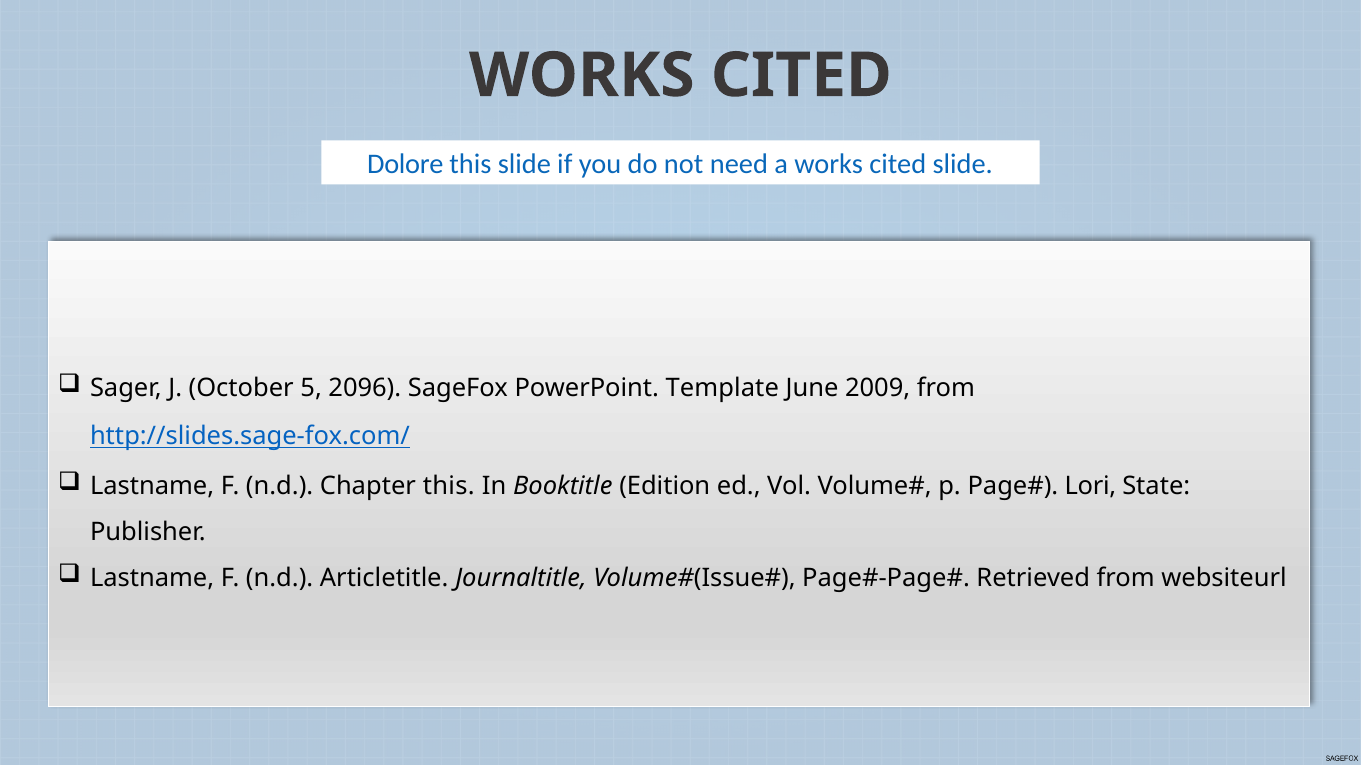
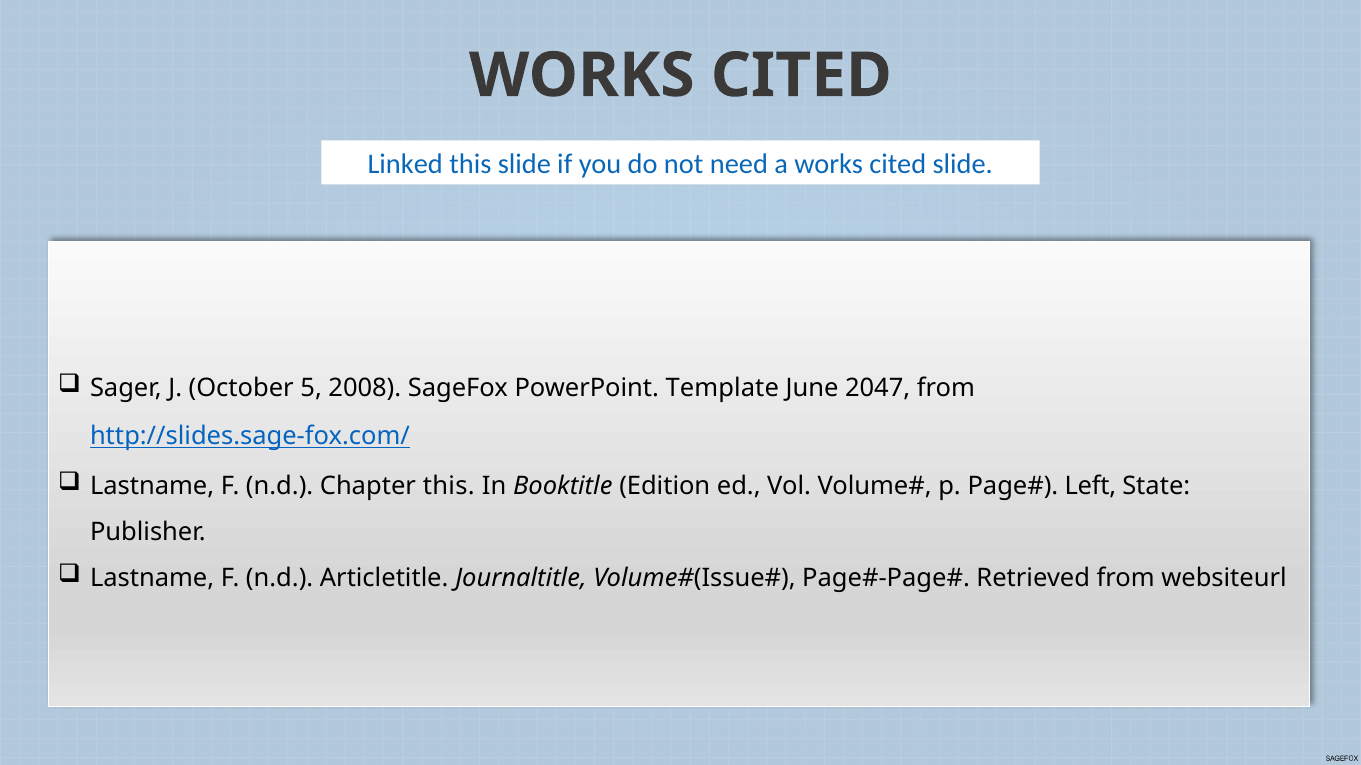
Dolore: Dolore -> Linked (405, 165)
2096: 2096 -> 2008 (365, 388)
2009: 2009 -> 2047 (878, 388)
Lori: Lori -> Left (1090, 486)
